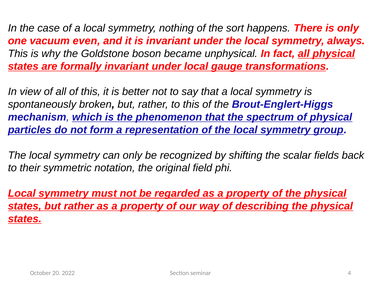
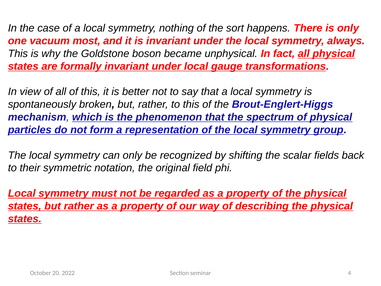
even: even -> most (87, 41)
